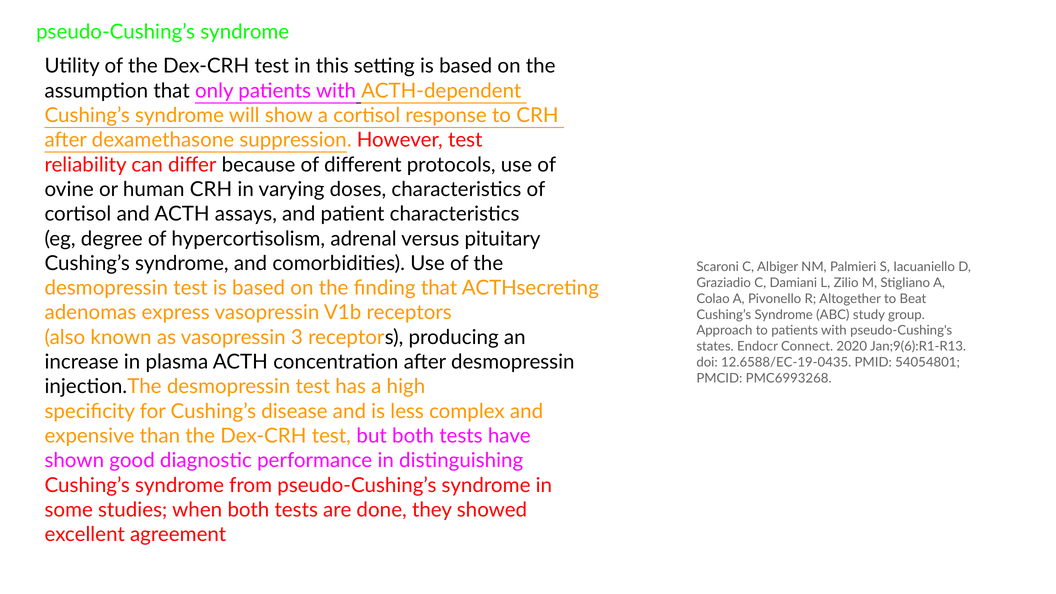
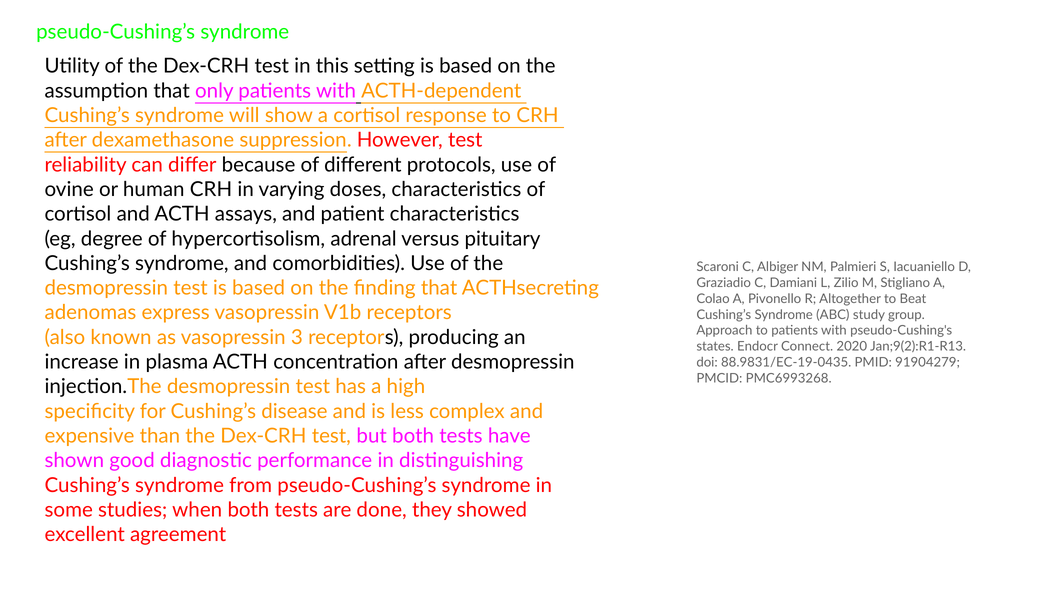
Jan;9(6):R1-R13: Jan;9(6):R1-R13 -> Jan;9(2):R1-R13 (918, 346)
12.6588/EC-19-0435: 12.6588/EC-19-0435 -> 88.9831/EC-19-0435 (786, 362)
54054801: 54054801 -> 91904279 (928, 362)
